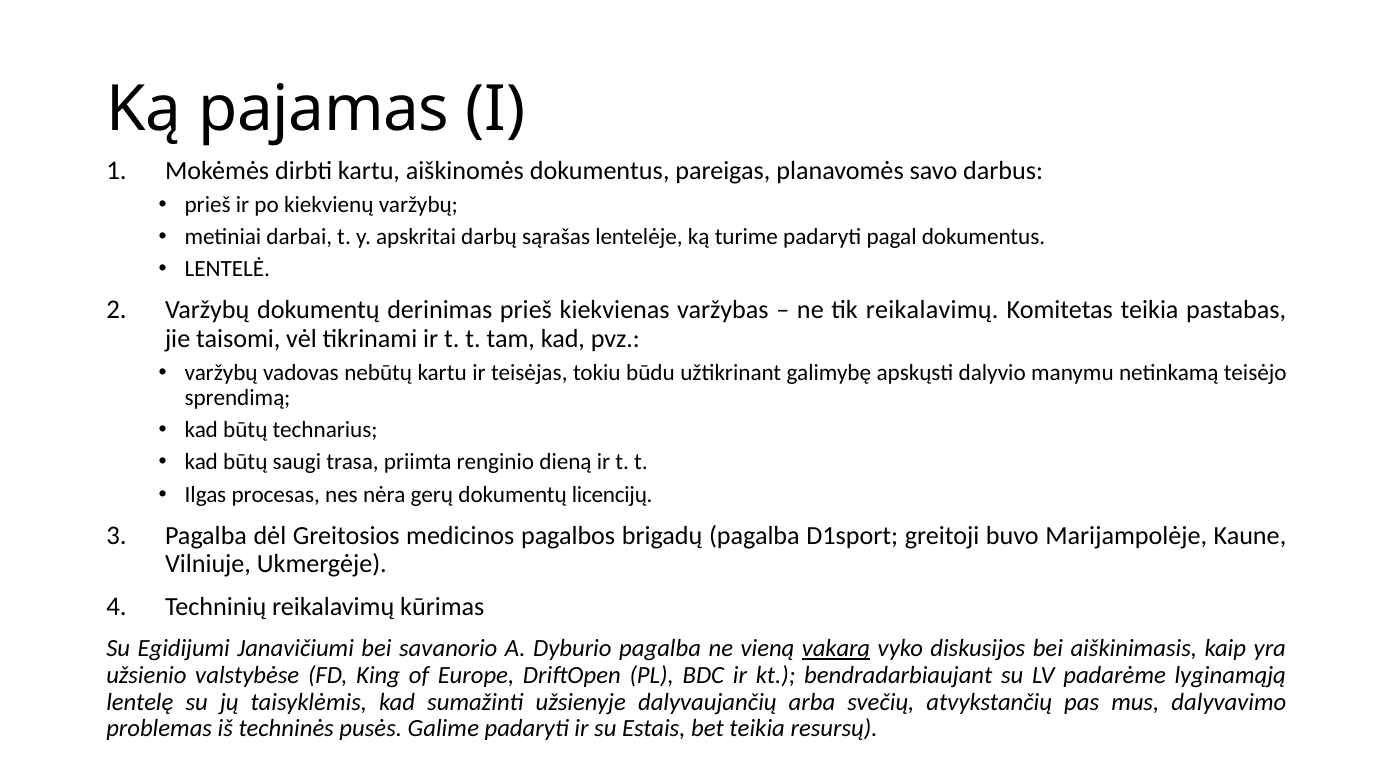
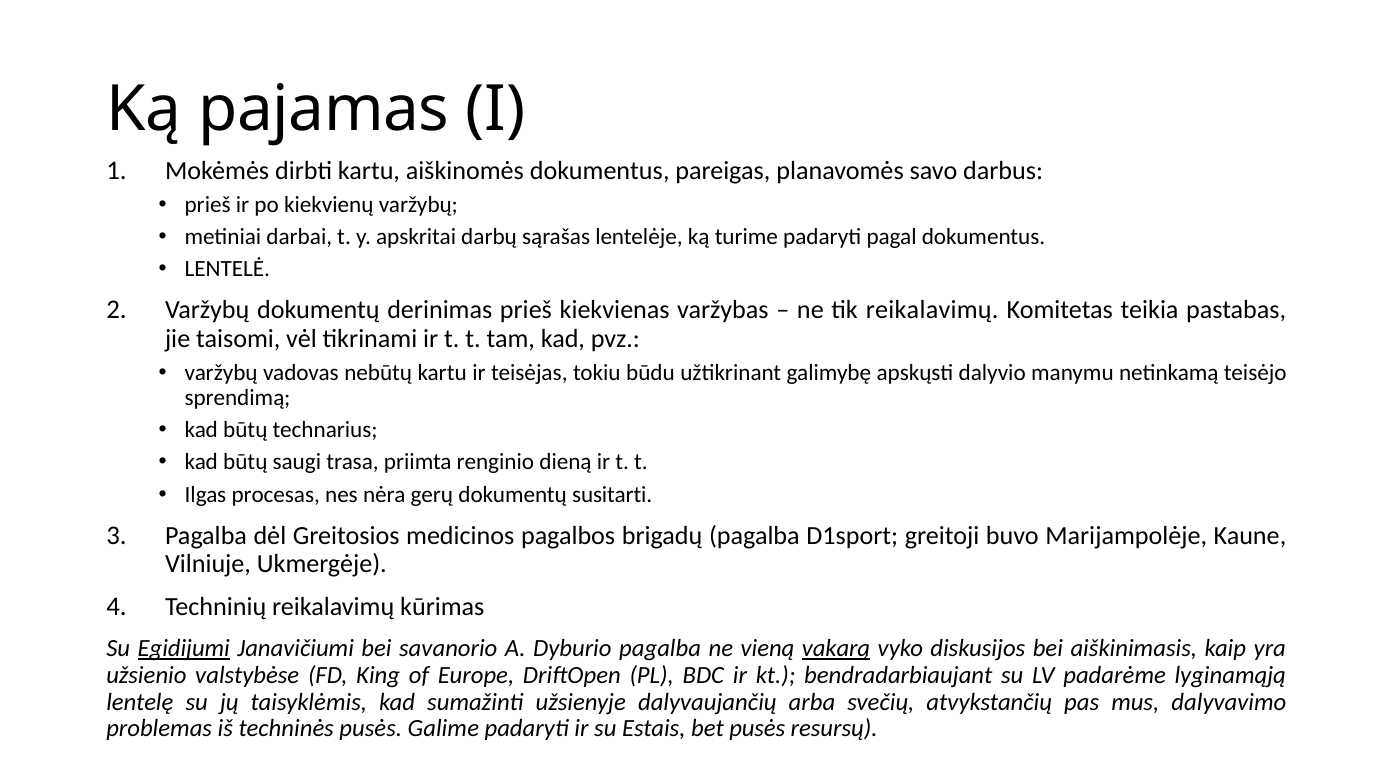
licencijų: licencijų -> susitarti (612, 495)
Egidijumi underline: none -> present (184, 649)
bet teikia: teikia -> pusės (757, 729)
